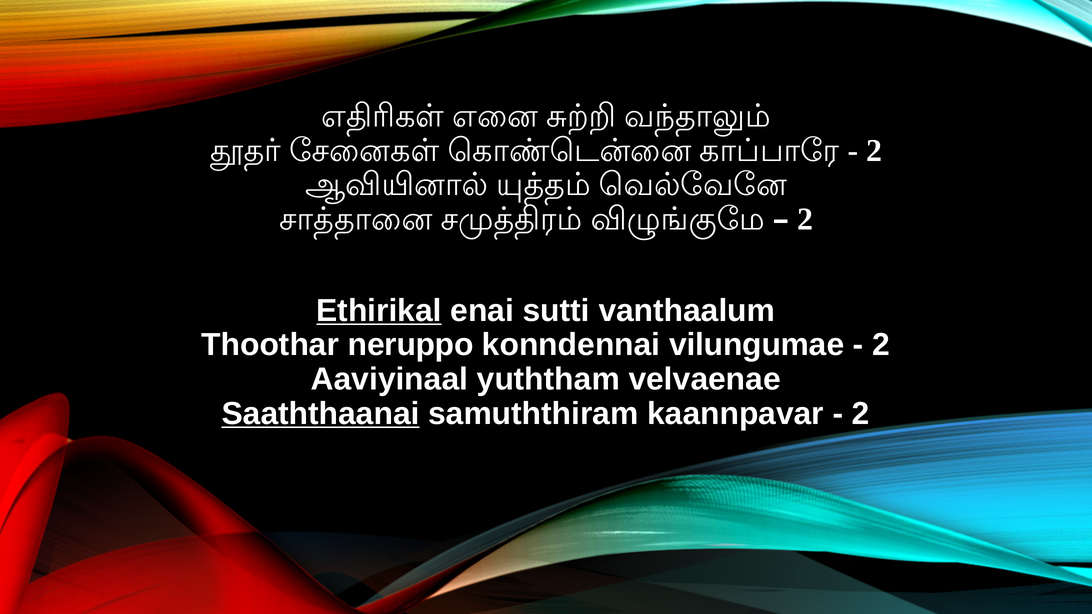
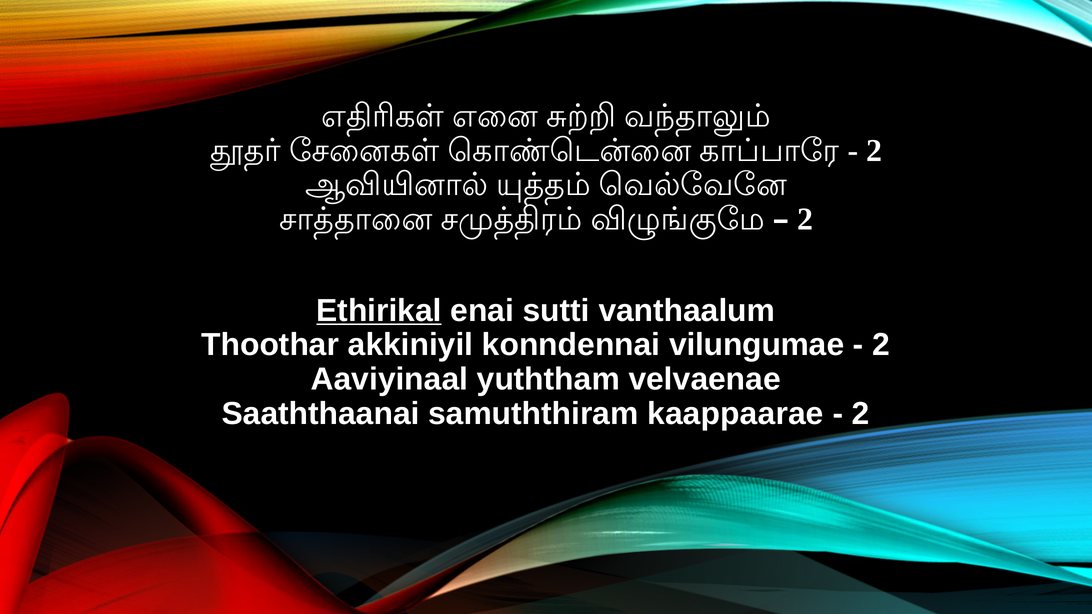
neruppo: neruppo -> akkiniyil (411, 345)
Saaththaanai underline: present -> none (321, 414)
kaannpavar: kaannpavar -> kaappaarae (735, 414)
